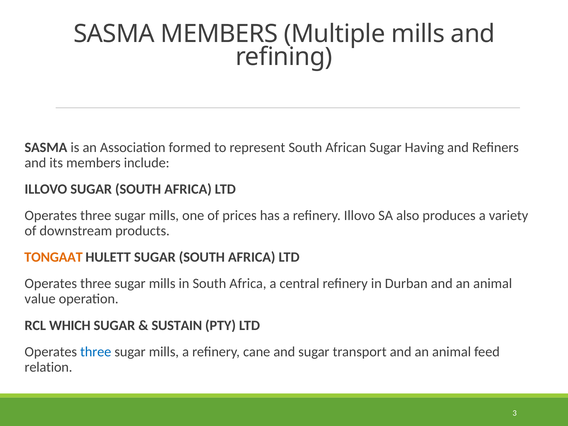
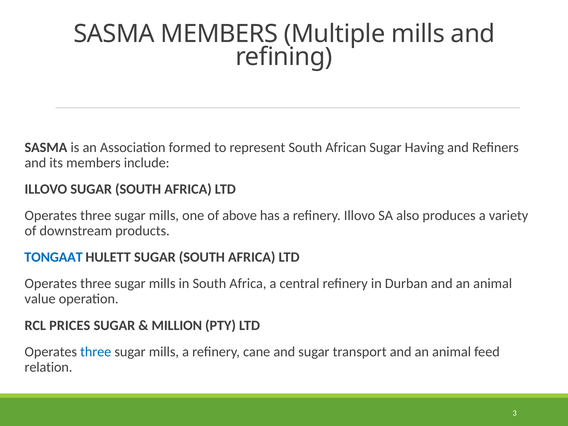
prices: prices -> above (240, 216)
TONGAAT colour: orange -> blue (54, 257)
WHICH: WHICH -> PRICES (70, 325)
SUSTAIN: SUSTAIN -> MILLION (177, 325)
